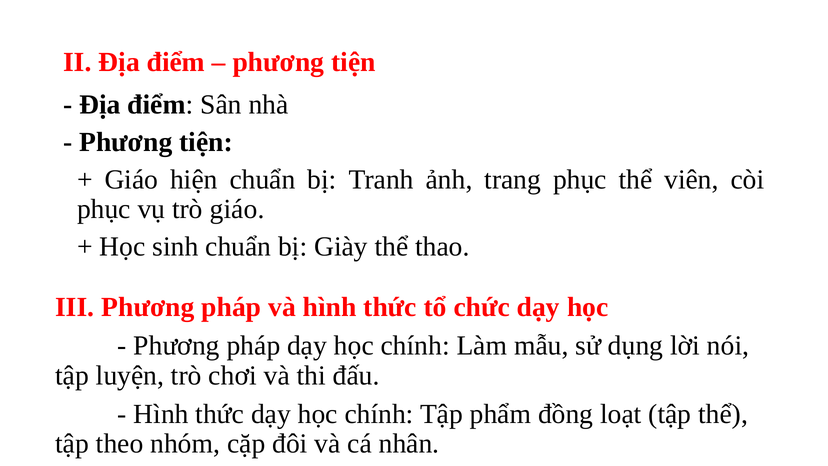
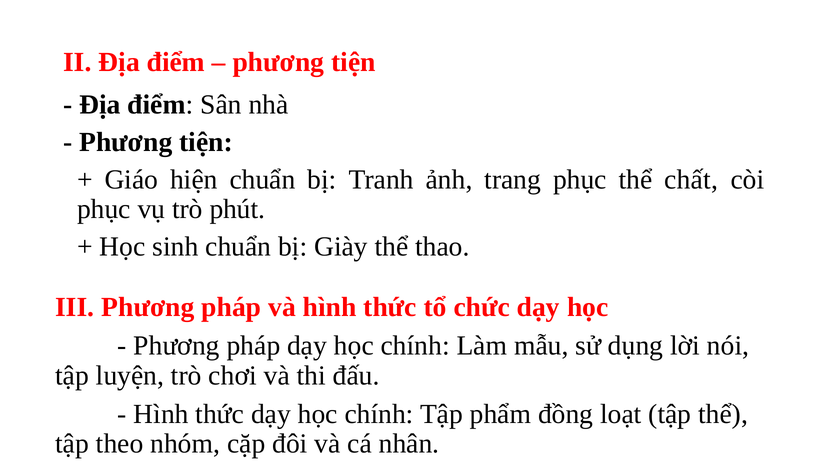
viên: viên -> chất (691, 179)
trò giáo: giáo -> phút (237, 209)
